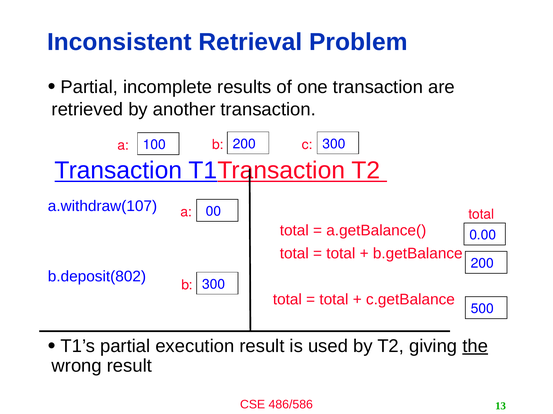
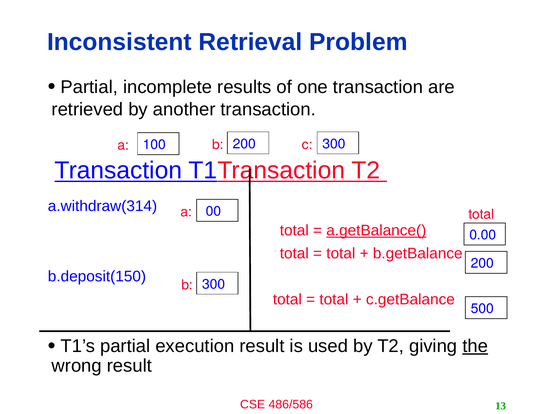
a.withdraw(107: a.withdraw(107 -> a.withdraw(314 (102, 207)
a.getBalance( underline: none -> present (376, 231)
b.deposit(802: b.deposit(802 -> b.deposit(150 (97, 277)
